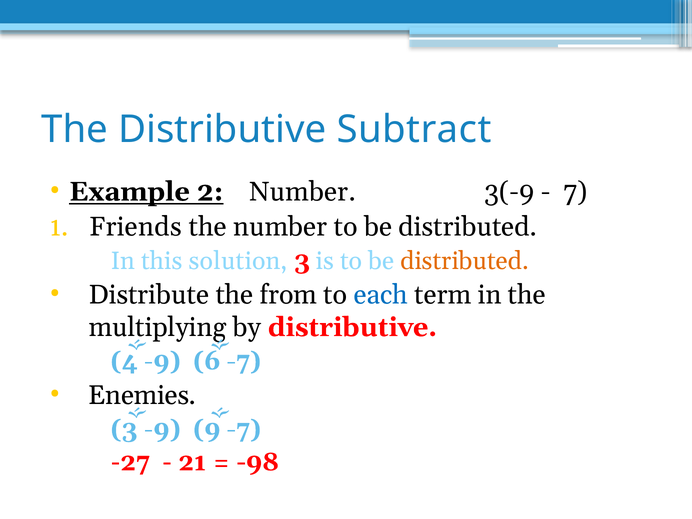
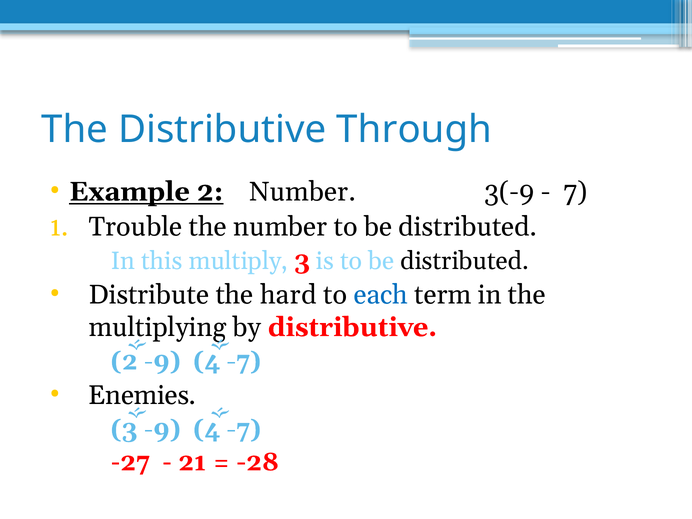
Subtract: Subtract -> Through (414, 130)
Friends: Friends -> Trouble (136, 227)
solution: solution -> multiply (238, 261)
distributed colour: orange -> black (465, 261)
from: from -> hard (288, 295)
4: 4 -> 2 (124, 361)
6: 6 -> 4 (207, 361)
9: 9 -> 4 (207, 429)
-98: -98 -> -28 (258, 462)
